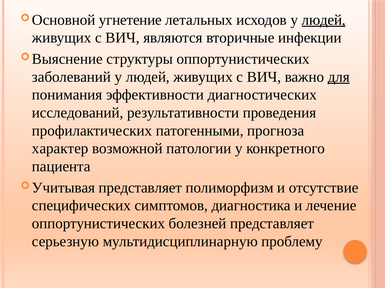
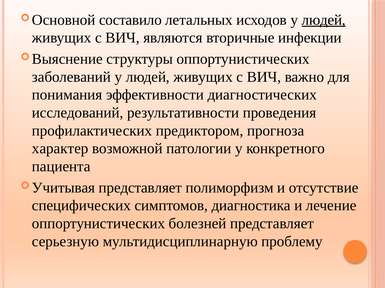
угнетение: угнетение -> составило (130, 20)
для underline: present -> none (339, 77)
патогенными: патогенными -> предиктором (200, 131)
